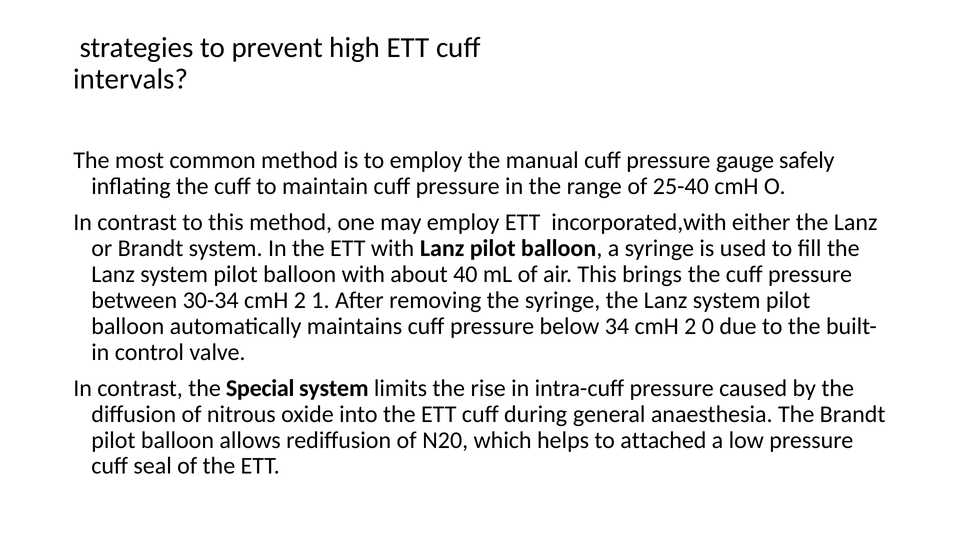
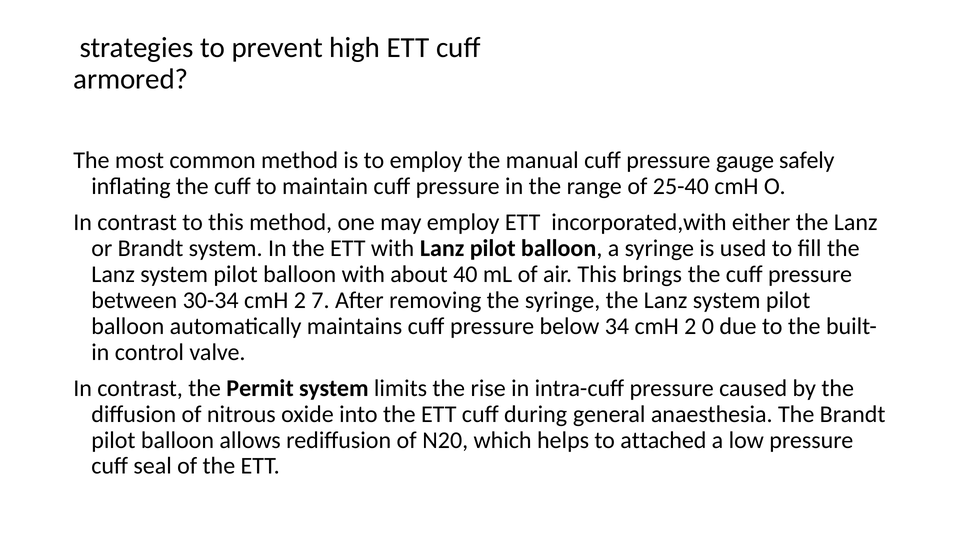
intervals: intervals -> armored (131, 79)
1: 1 -> 7 (320, 300)
Special: Special -> Permit (260, 388)
